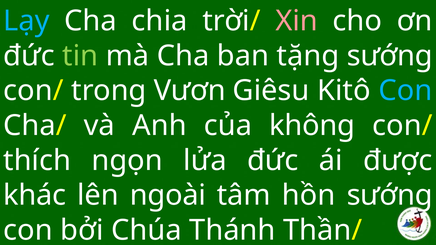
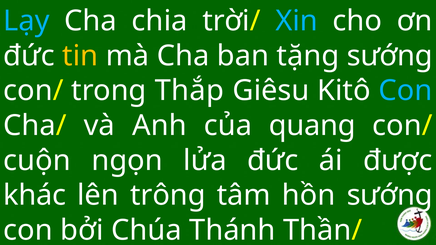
Xin colour: pink -> light blue (297, 21)
tin colour: light green -> yellow (80, 56)
Vươn: Vươn -> Thắp (189, 91)
không: không -> quang (312, 126)
thích: thích -> cuộn (37, 161)
ngoài: ngoài -> trông (168, 195)
